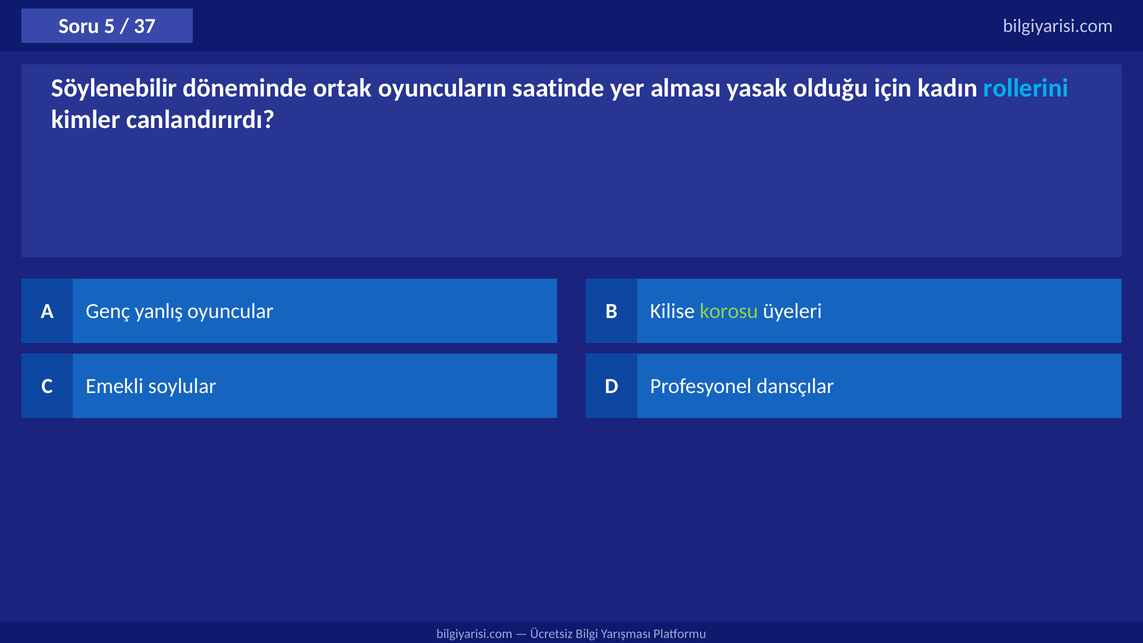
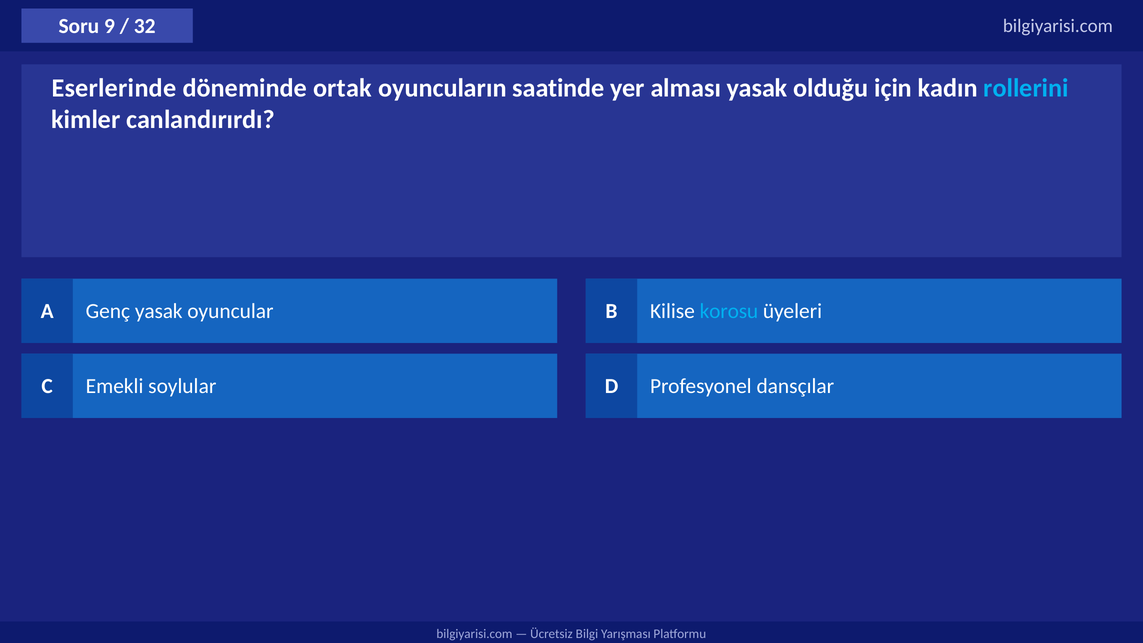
5: 5 -> 9 (110, 26)
37: 37 -> 32 (145, 26)
Söylenebilir: Söylenebilir -> Eserlerinde (114, 88)
Genç yanlış: yanlış -> yasak (159, 311)
korosu colour: light green -> light blue (729, 311)
